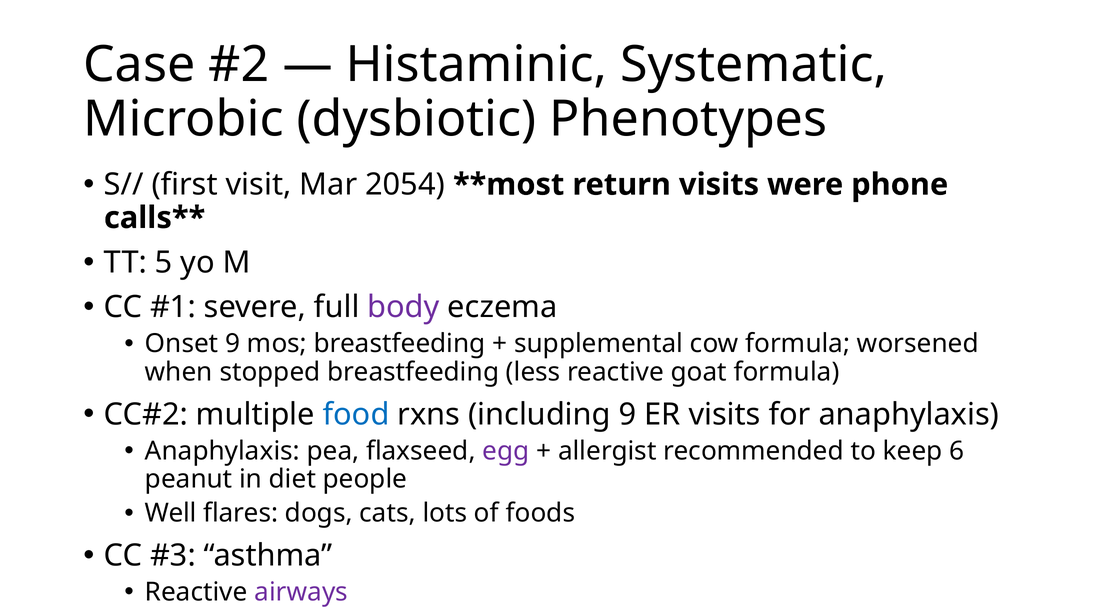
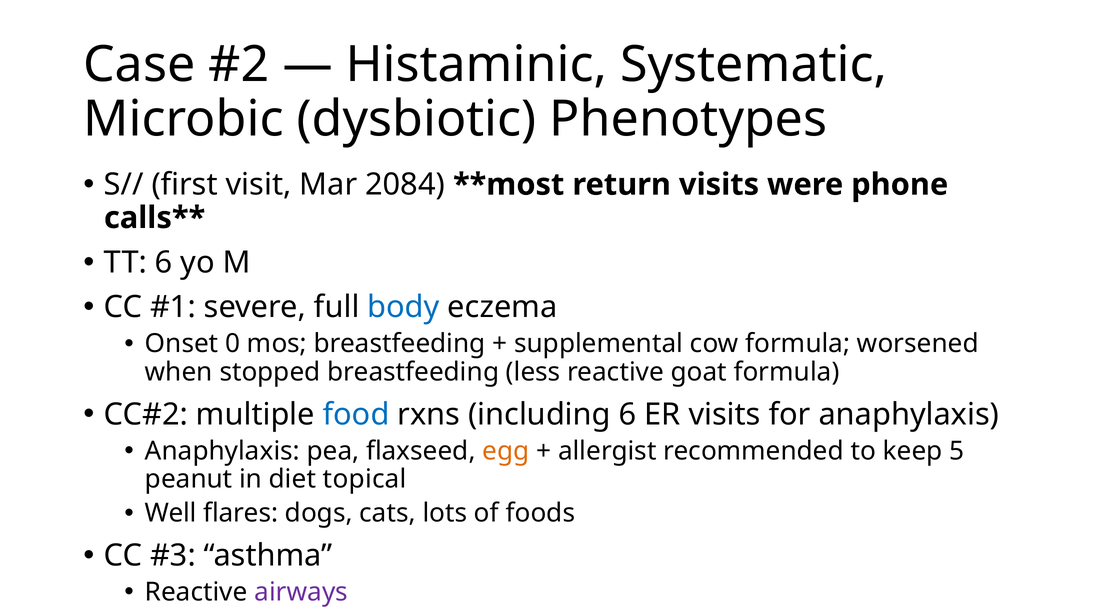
2054: 2054 -> 2084 (405, 184)
TT 5: 5 -> 6 (164, 262)
body colour: purple -> blue (403, 307)
Onset 9: 9 -> 0 (233, 343)
including 9: 9 -> 6 (628, 414)
egg colour: purple -> orange (506, 450)
6: 6 -> 5 (957, 450)
people: people -> topical (365, 479)
